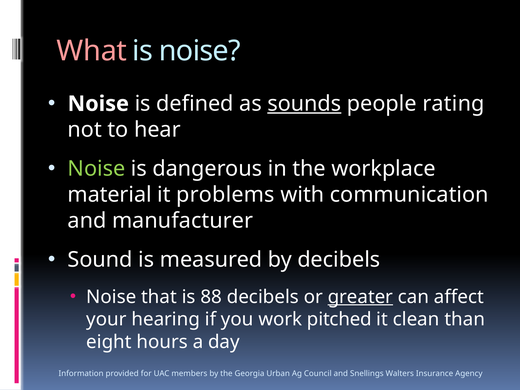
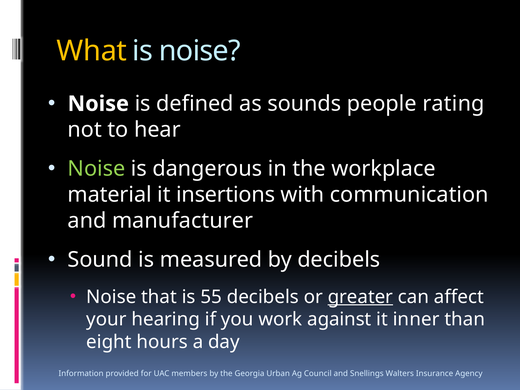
What colour: pink -> yellow (92, 51)
sounds underline: present -> none (304, 104)
problems: problems -> insertions (226, 195)
88: 88 -> 55 (211, 297)
pitched: pitched -> against (339, 319)
clean: clean -> inner (416, 319)
